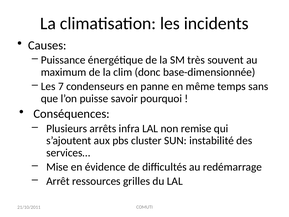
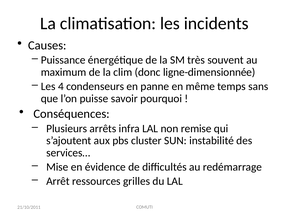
base-dimensionnée: base-dimensionnée -> ligne-dimensionnée (209, 72)
7: 7 -> 4 (61, 86)
